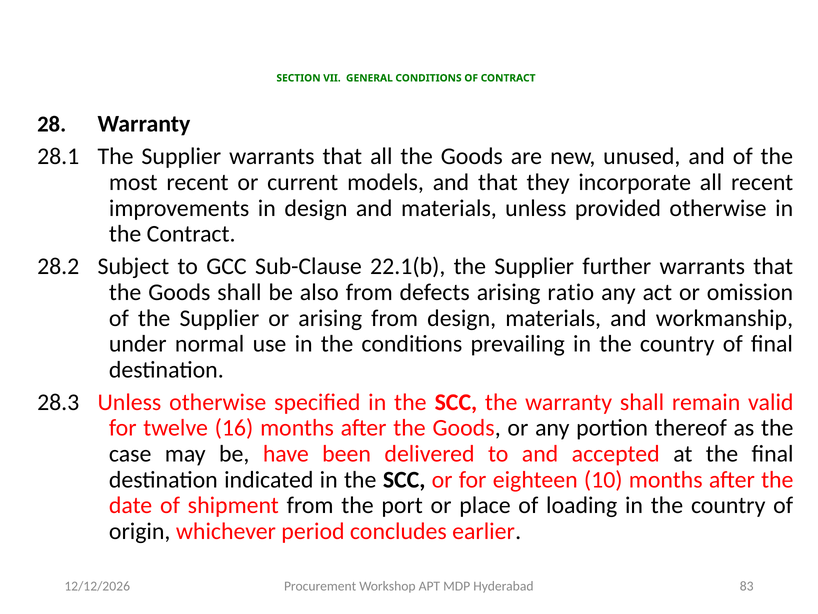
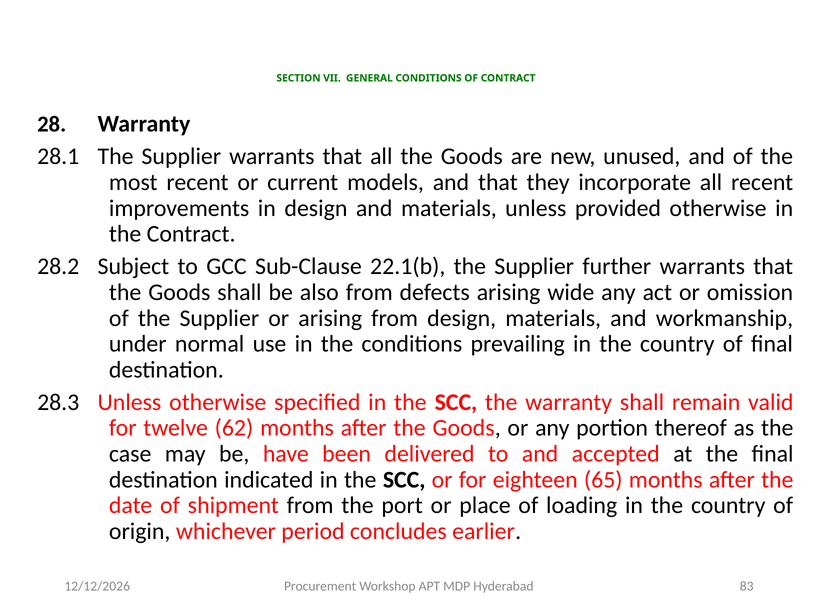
ratio: ratio -> wide (571, 292)
16: 16 -> 62 (234, 428)
10: 10 -> 65 (603, 479)
